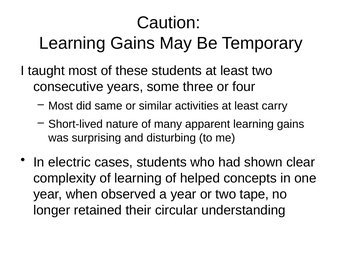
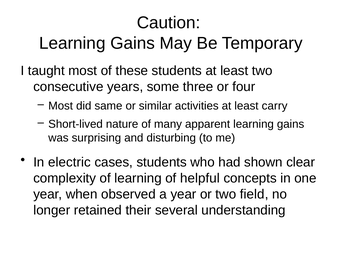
helped: helped -> helpful (200, 178)
tape: tape -> field (254, 194)
circular: circular -> several (176, 210)
